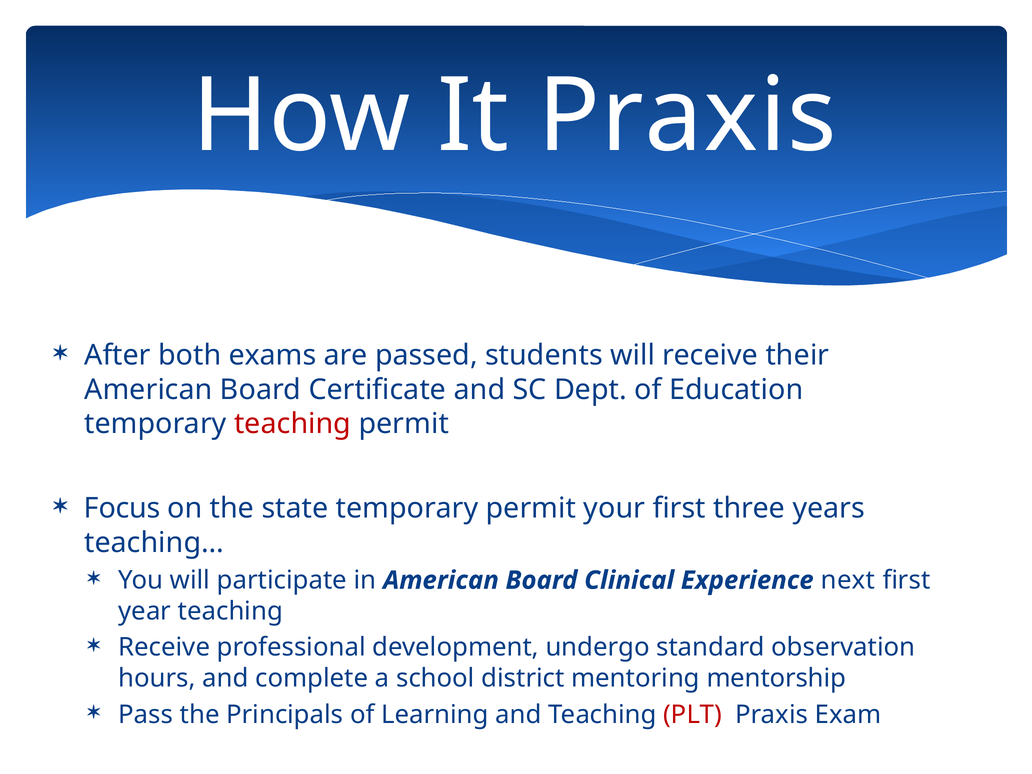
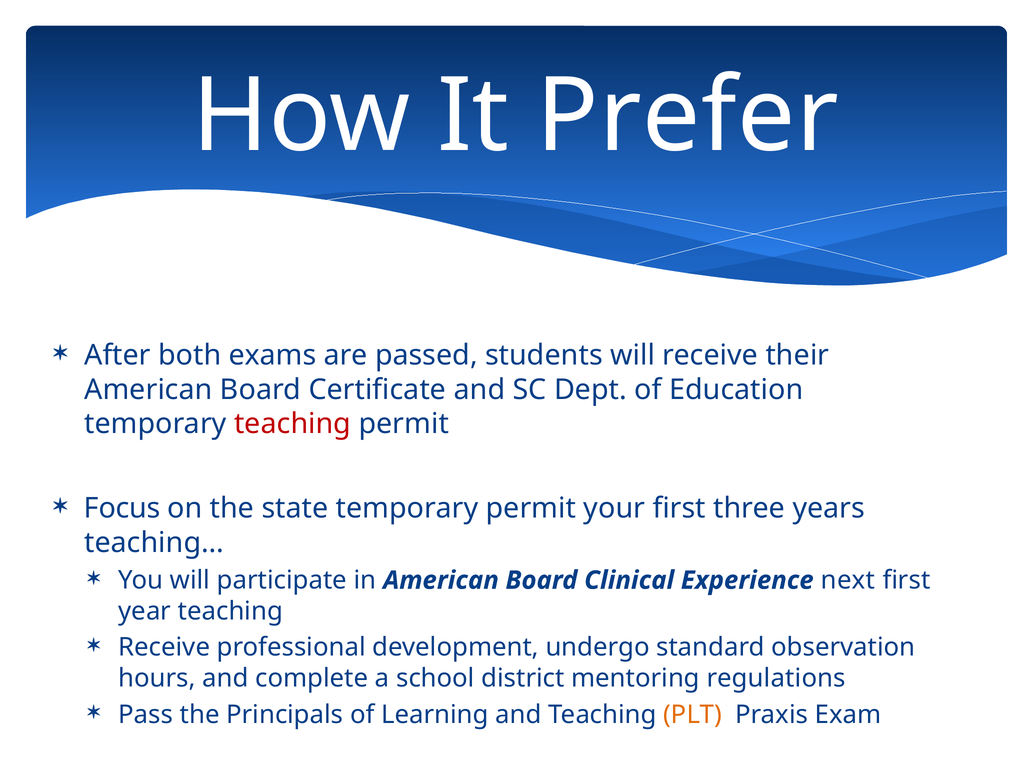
It Praxis: Praxis -> Prefer (687, 116)
mentorship: mentorship -> regulations (776, 678)
PLT colour: red -> orange (693, 714)
